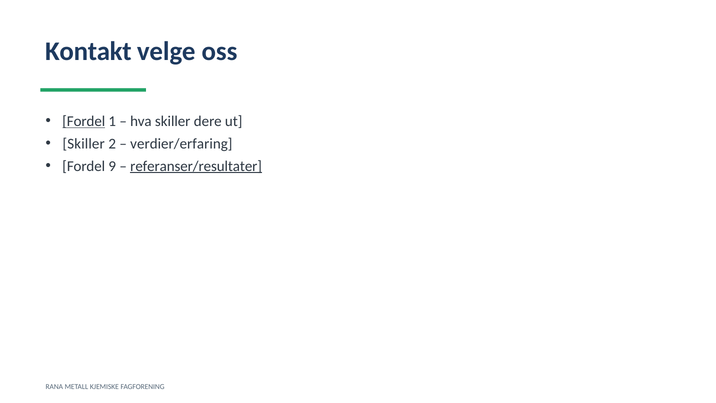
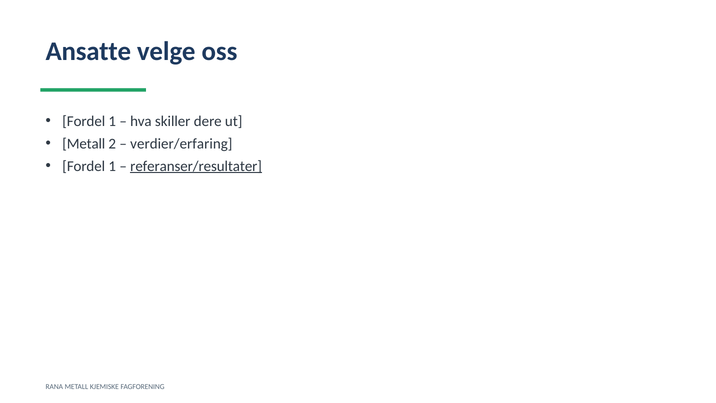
Kontakt: Kontakt -> Ansatte (88, 51)
Fordel underline: present -> none (84, 121)
Skiller: Skiller -> Metall (84, 144)
9: 9 -> 1 (112, 166)
